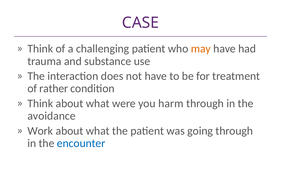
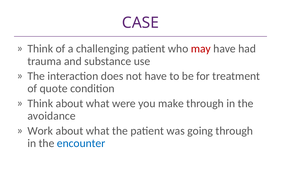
may colour: orange -> red (201, 49)
rather: rather -> quote (54, 88)
harm: harm -> make (171, 103)
